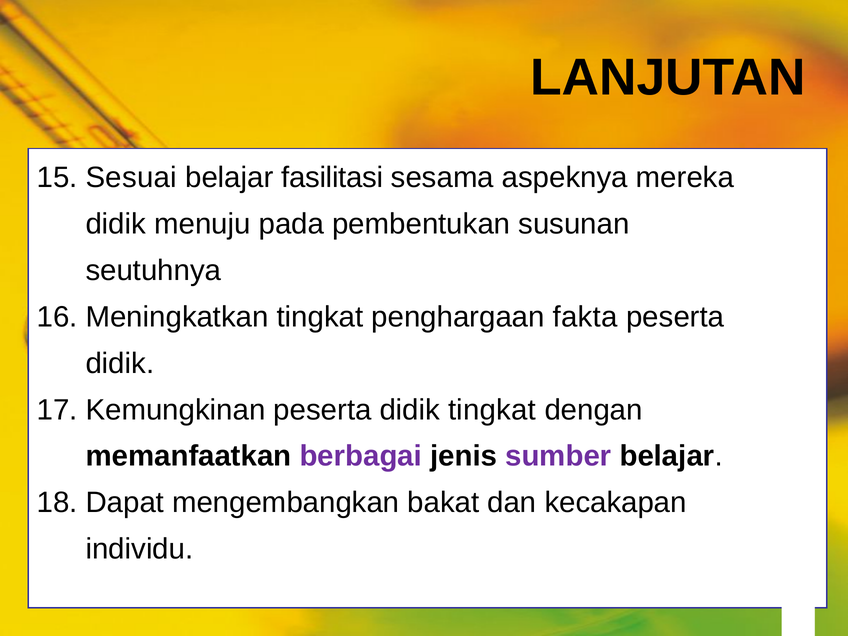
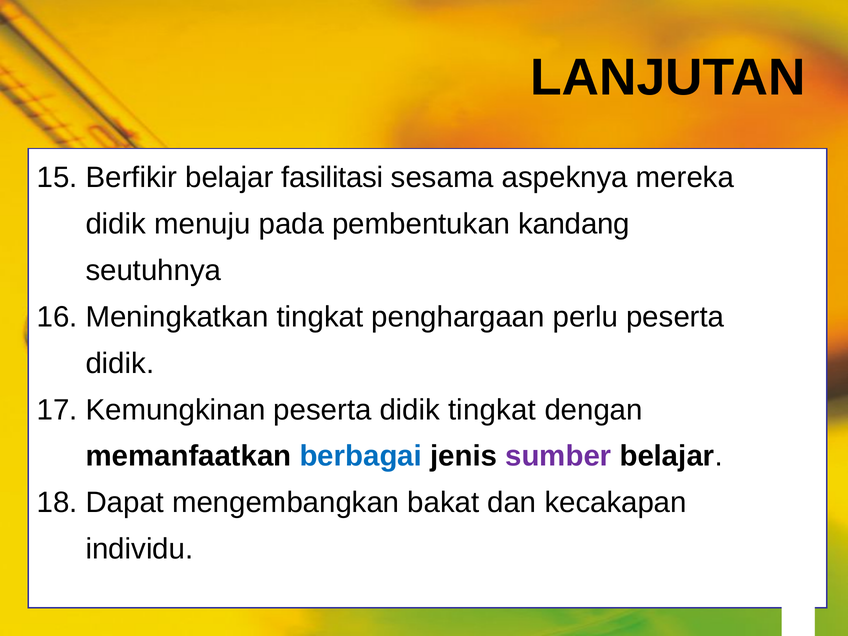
Sesuai: Sesuai -> Berfikir (131, 178)
susunan: susunan -> kandang (574, 224)
fakta: fakta -> perlu (585, 317)
berbagai colour: purple -> blue (361, 456)
